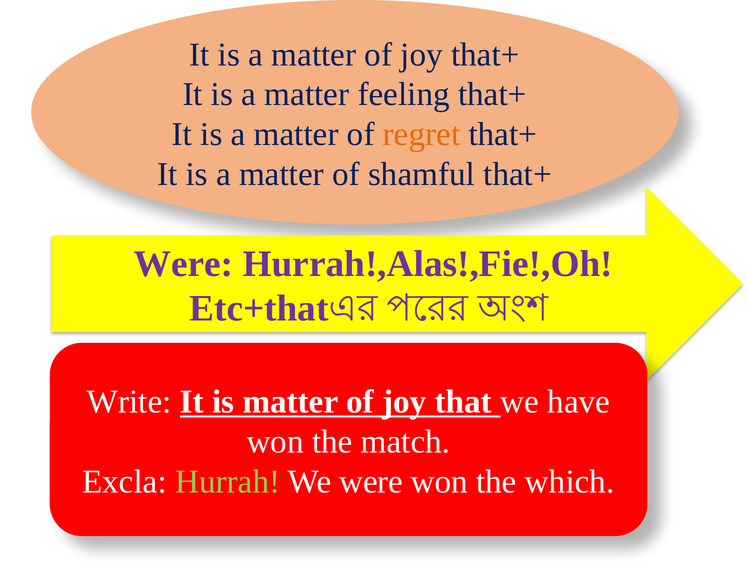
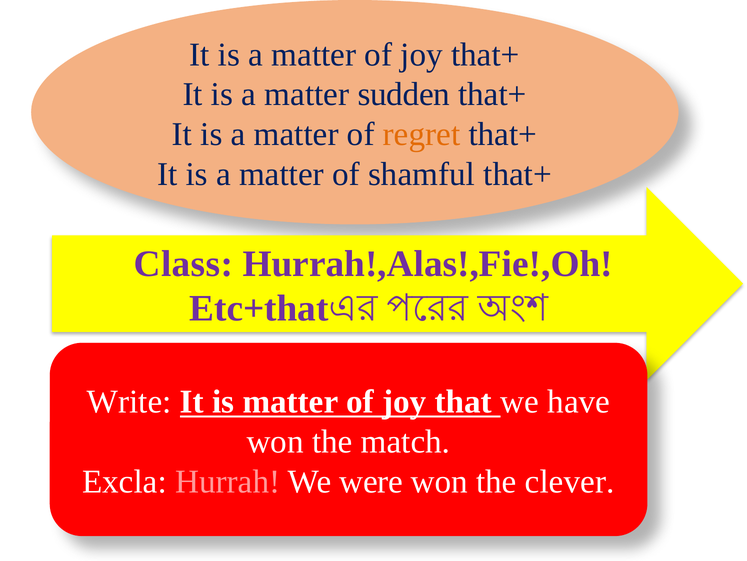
feeling: feeling -> sudden (404, 94)
Were: Were -> Class (183, 263)
Hurrah colour: light green -> pink (228, 481)
which: which -> clever (570, 481)
